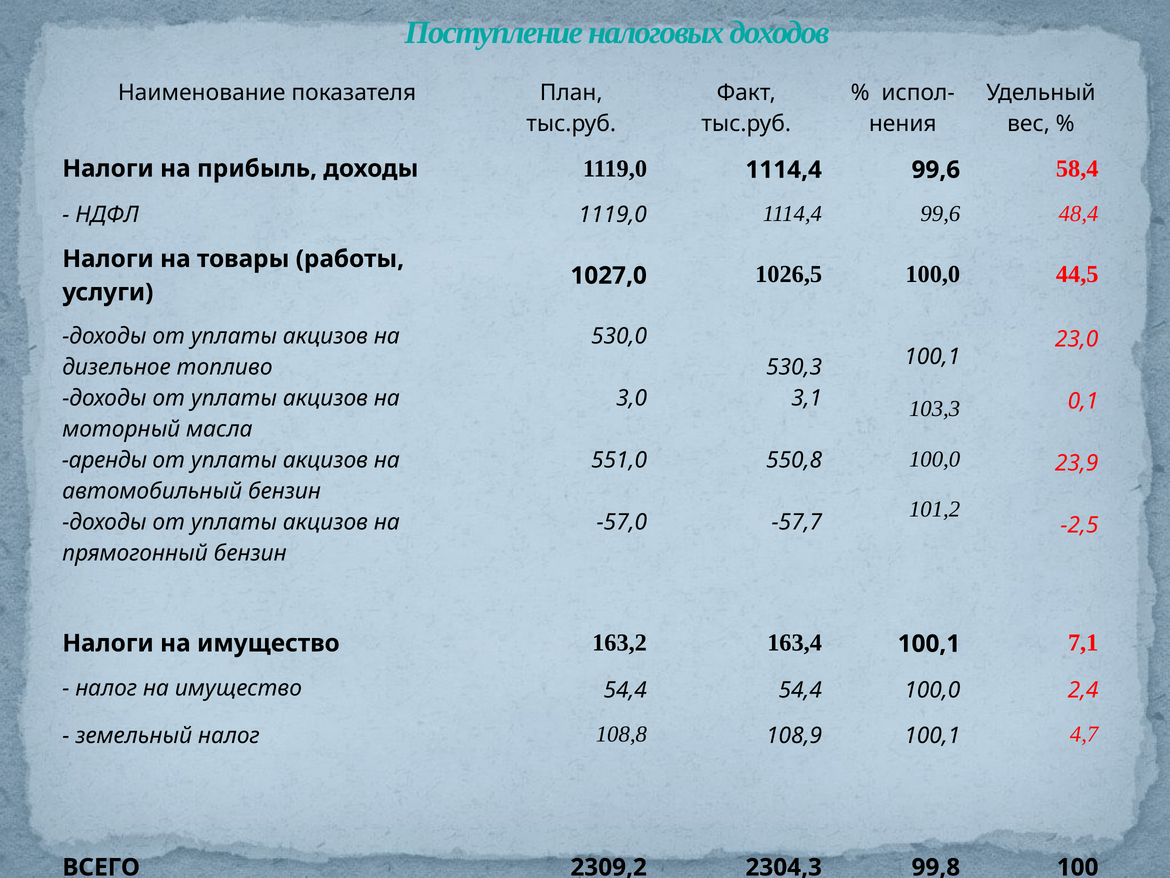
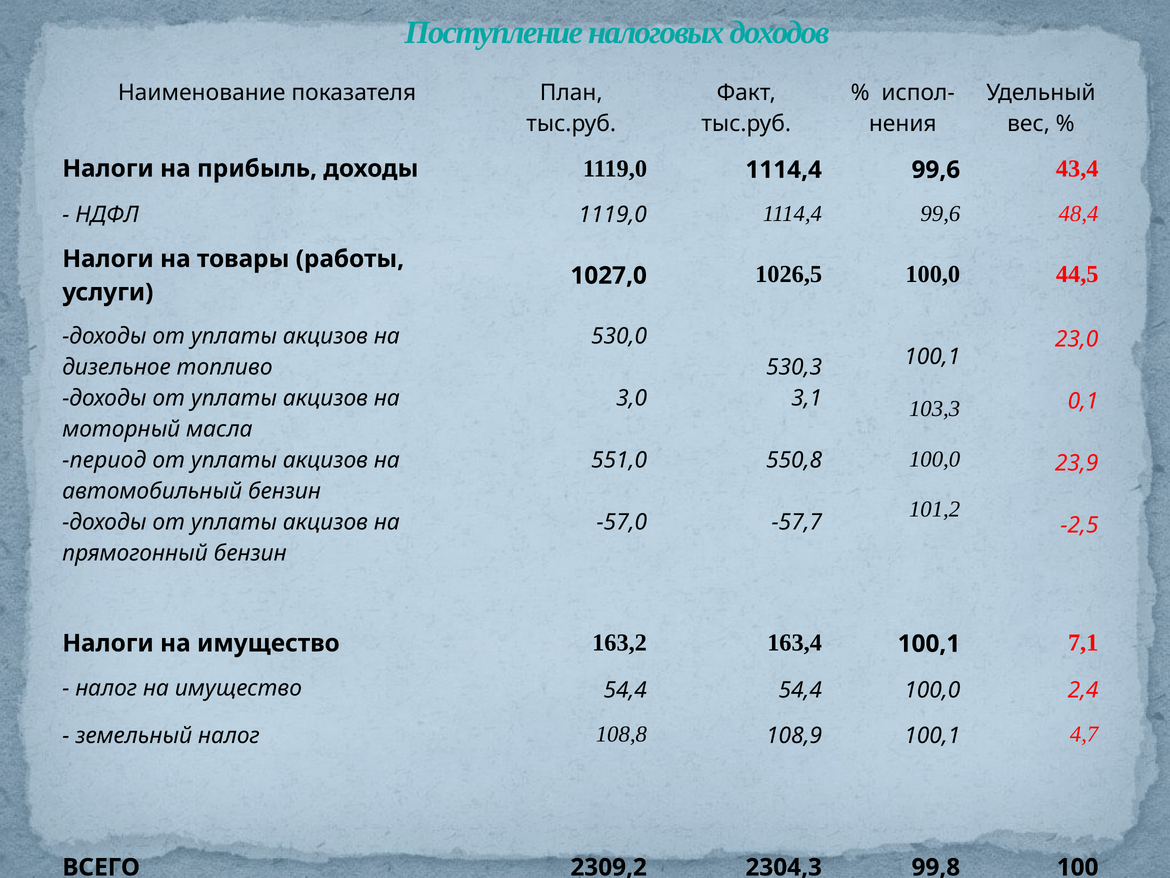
58,4: 58,4 -> 43,4 (1077, 168)
аренды: аренды -> период (104, 460)
